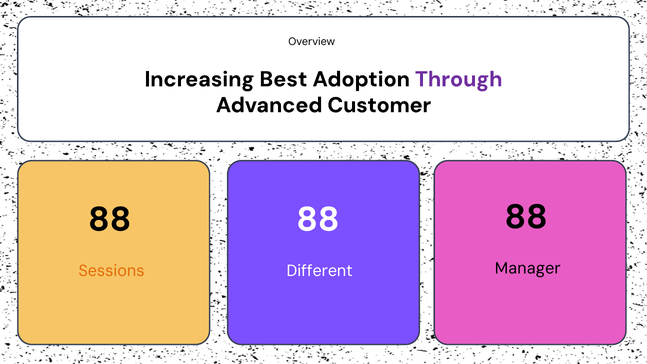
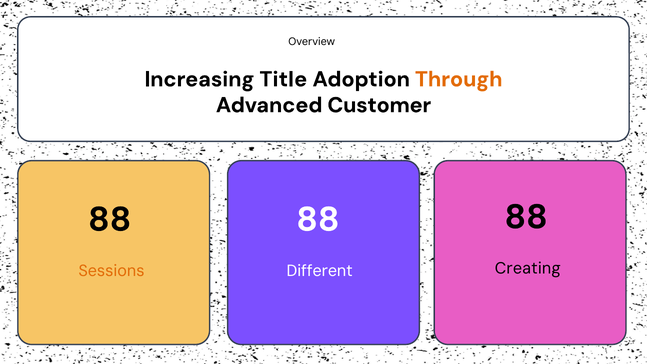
Best: Best -> Title (283, 79)
Through colour: purple -> orange (459, 79)
Manager: Manager -> Creating (528, 269)
